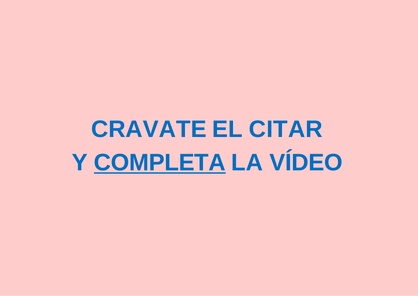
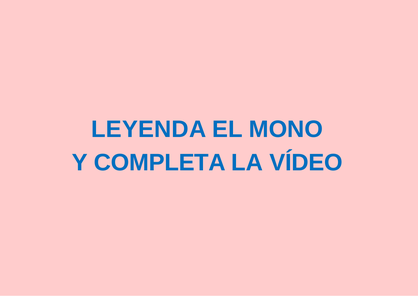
CRAVATE: CRAVATE -> LEYENDA (149, 129)
CITAR: CITAR -> MONO (286, 129)
COMPLETA underline: present -> none (160, 163)
